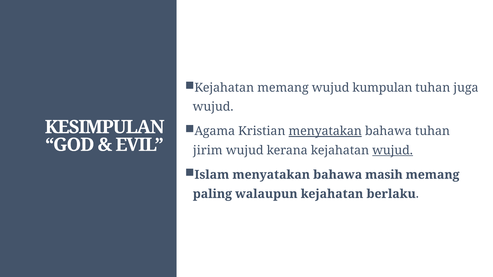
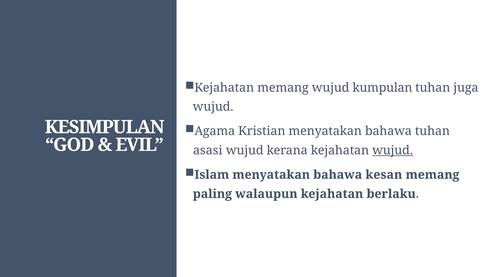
menyatakan underline: present -> none (325, 131)
jirim: jirim -> asasi (208, 151)
masih: masih -> kesan (384, 175)
